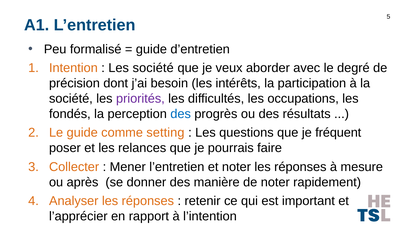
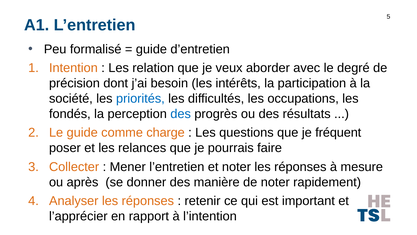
Les société: société -> relation (153, 68)
priorités colour: purple -> blue (140, 98)
setting: setting -> charge (166, 132)
